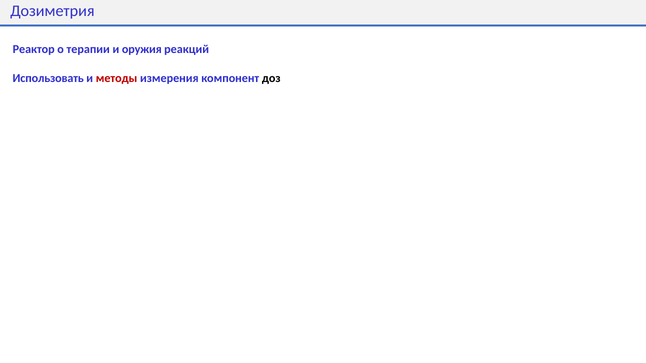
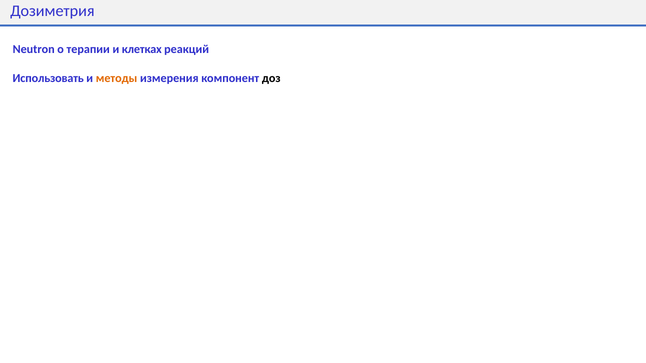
Реактор: Реактор -> Neutron (34, 49)
оружия: оружия -> клетках (142, 49)
методы colour: red -> orange (117, 78)
